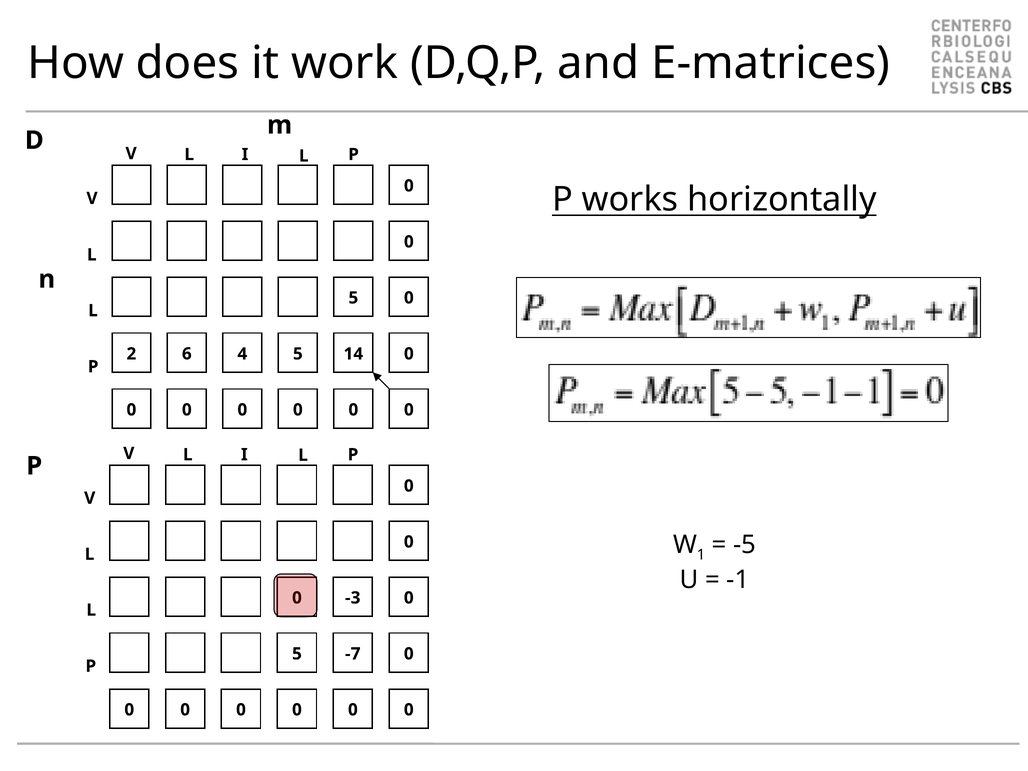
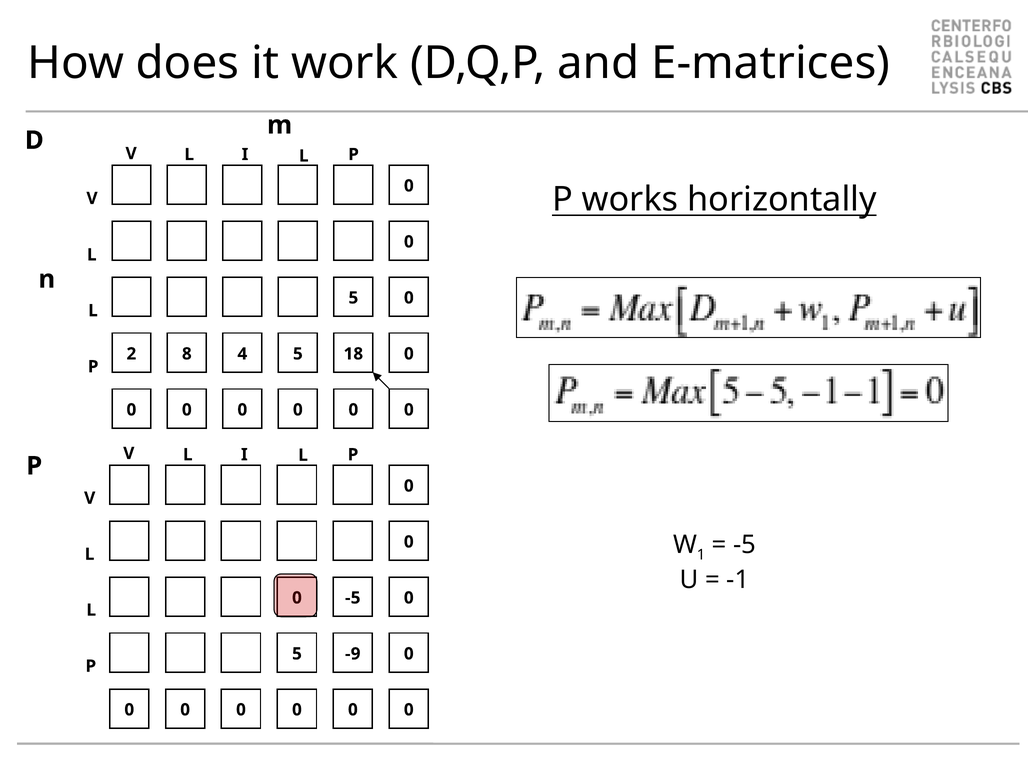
6: 6 -> 8 (187, 354)
14: 14 -> 18 (353, 354)
-3: -3 -> -5 (353, 598)
-7: -7 -> -9 (353, 654)
